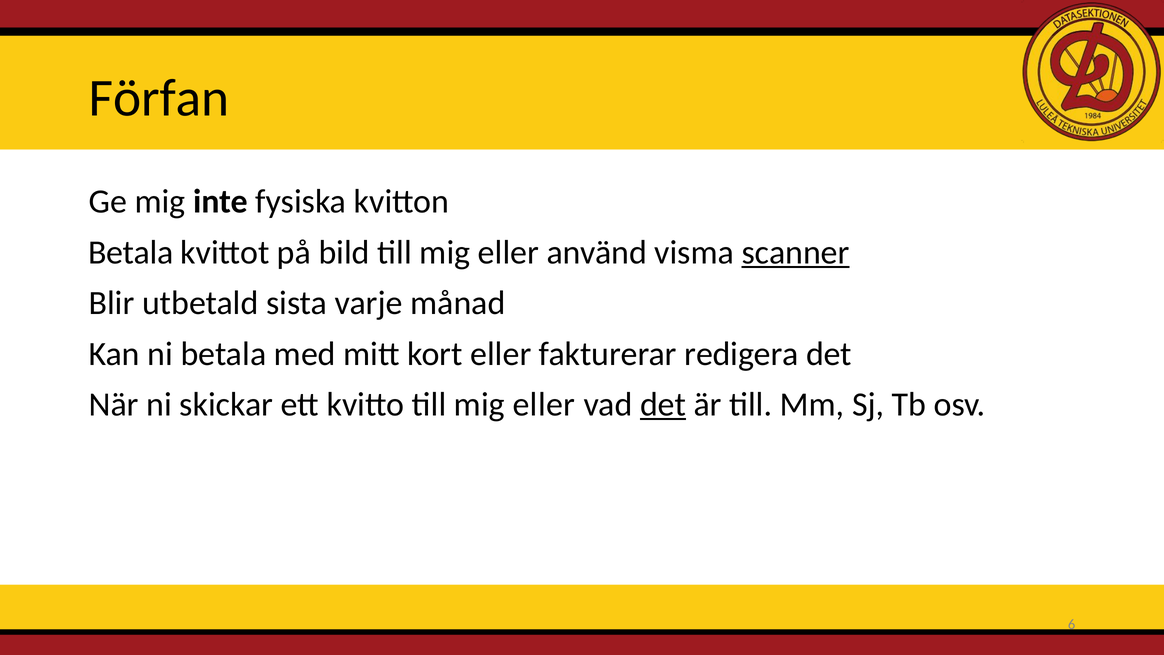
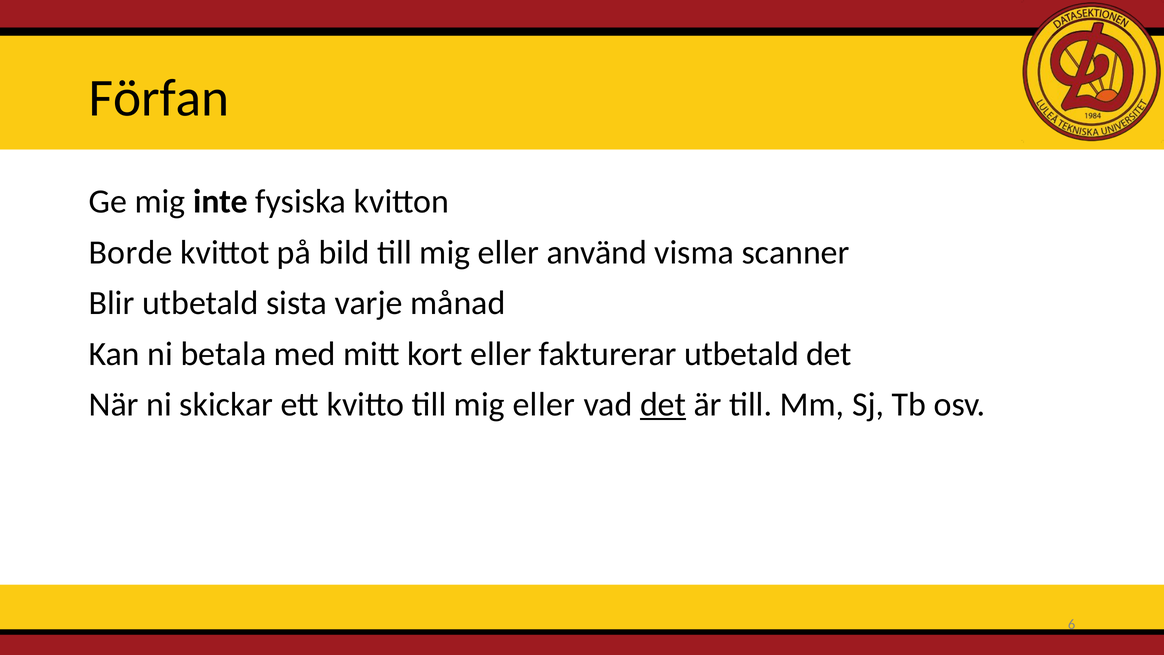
Betala: Betala -> Borde (131, 252)
scanner underline: present -> none (796, 252)
fakturerar redigera: redigera -> utbetald (742, 354)
